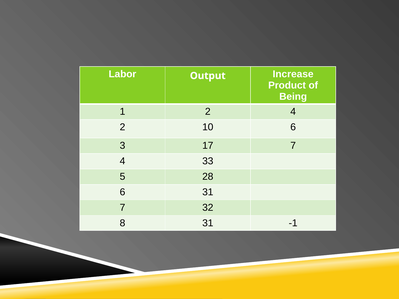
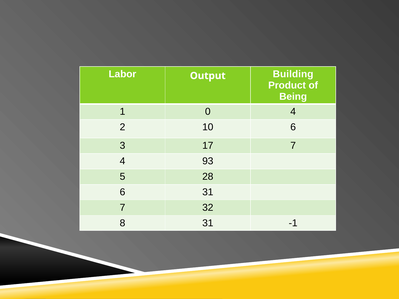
Increase: Increase -> Building (293, 74)
1 2: 2 -> 0 (208, 112)
33: 33 -> 93 (208, 161)
